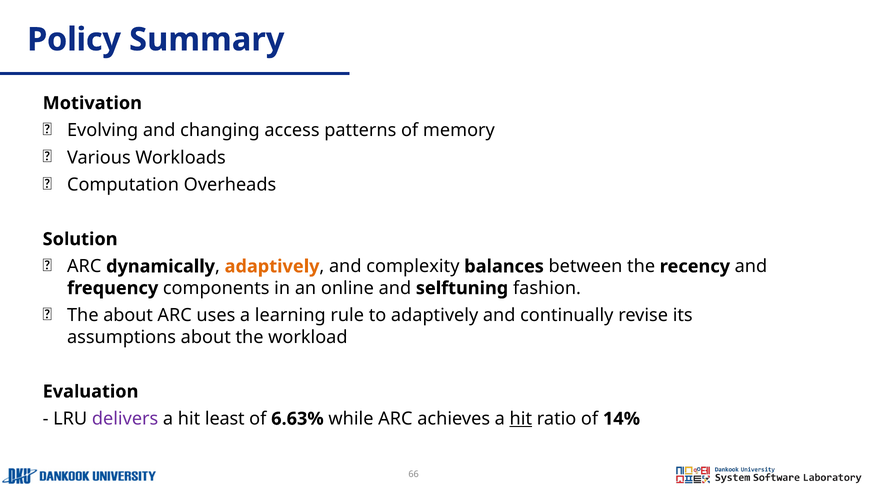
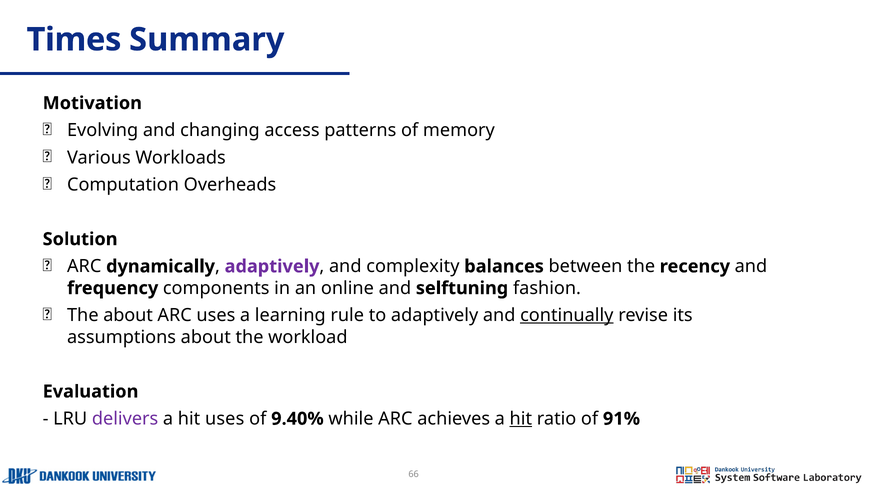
Policy: Policy -> Times (74, 40)
adaptively colour: orange -> purple (272, 266)
continually underline: none -> present (567, 315)
hit least: least -> uses (225, 419)
6.63%: 6.63% -> 9.40% (297, 419)
14%: 14% -> 91% (621, 419)
